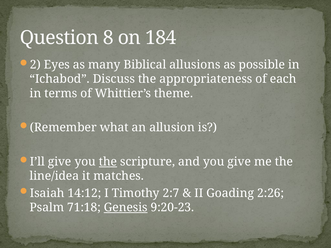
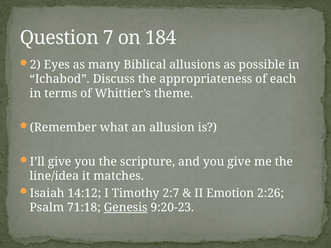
8: 8 -> 7 (108, 38)
the underline: present -> none (108, 162)
Goading: Goading -> Emotion (230, 193)
